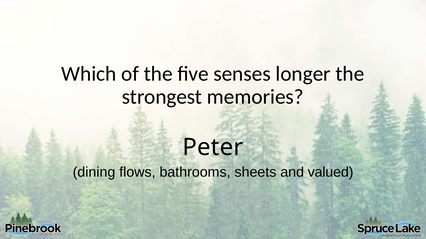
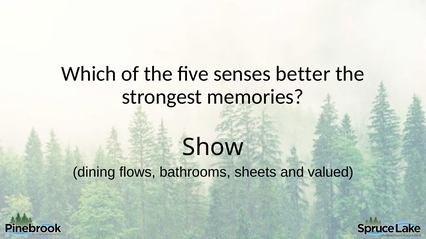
longer: longer -> better (303, 74)
Peter: Peter -> Show (213, 148)
